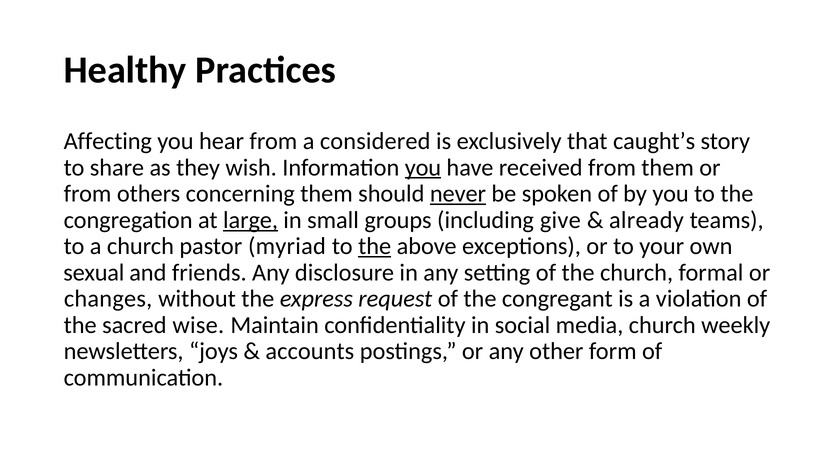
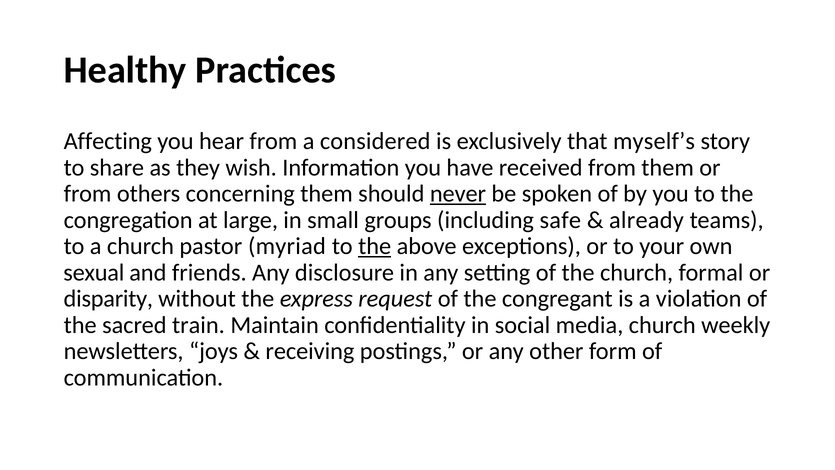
caught’s: caught’s -> myself’s (654, 141)
you underline: present -> none (423, 167)
large underline: present -> none (251, 220)
give: give -> safe (560, 220)
changes: changes -> disparity (108, 299)
wise: wise -> train (198, 325)
accounts: accounts -> receiving (310, 351)
